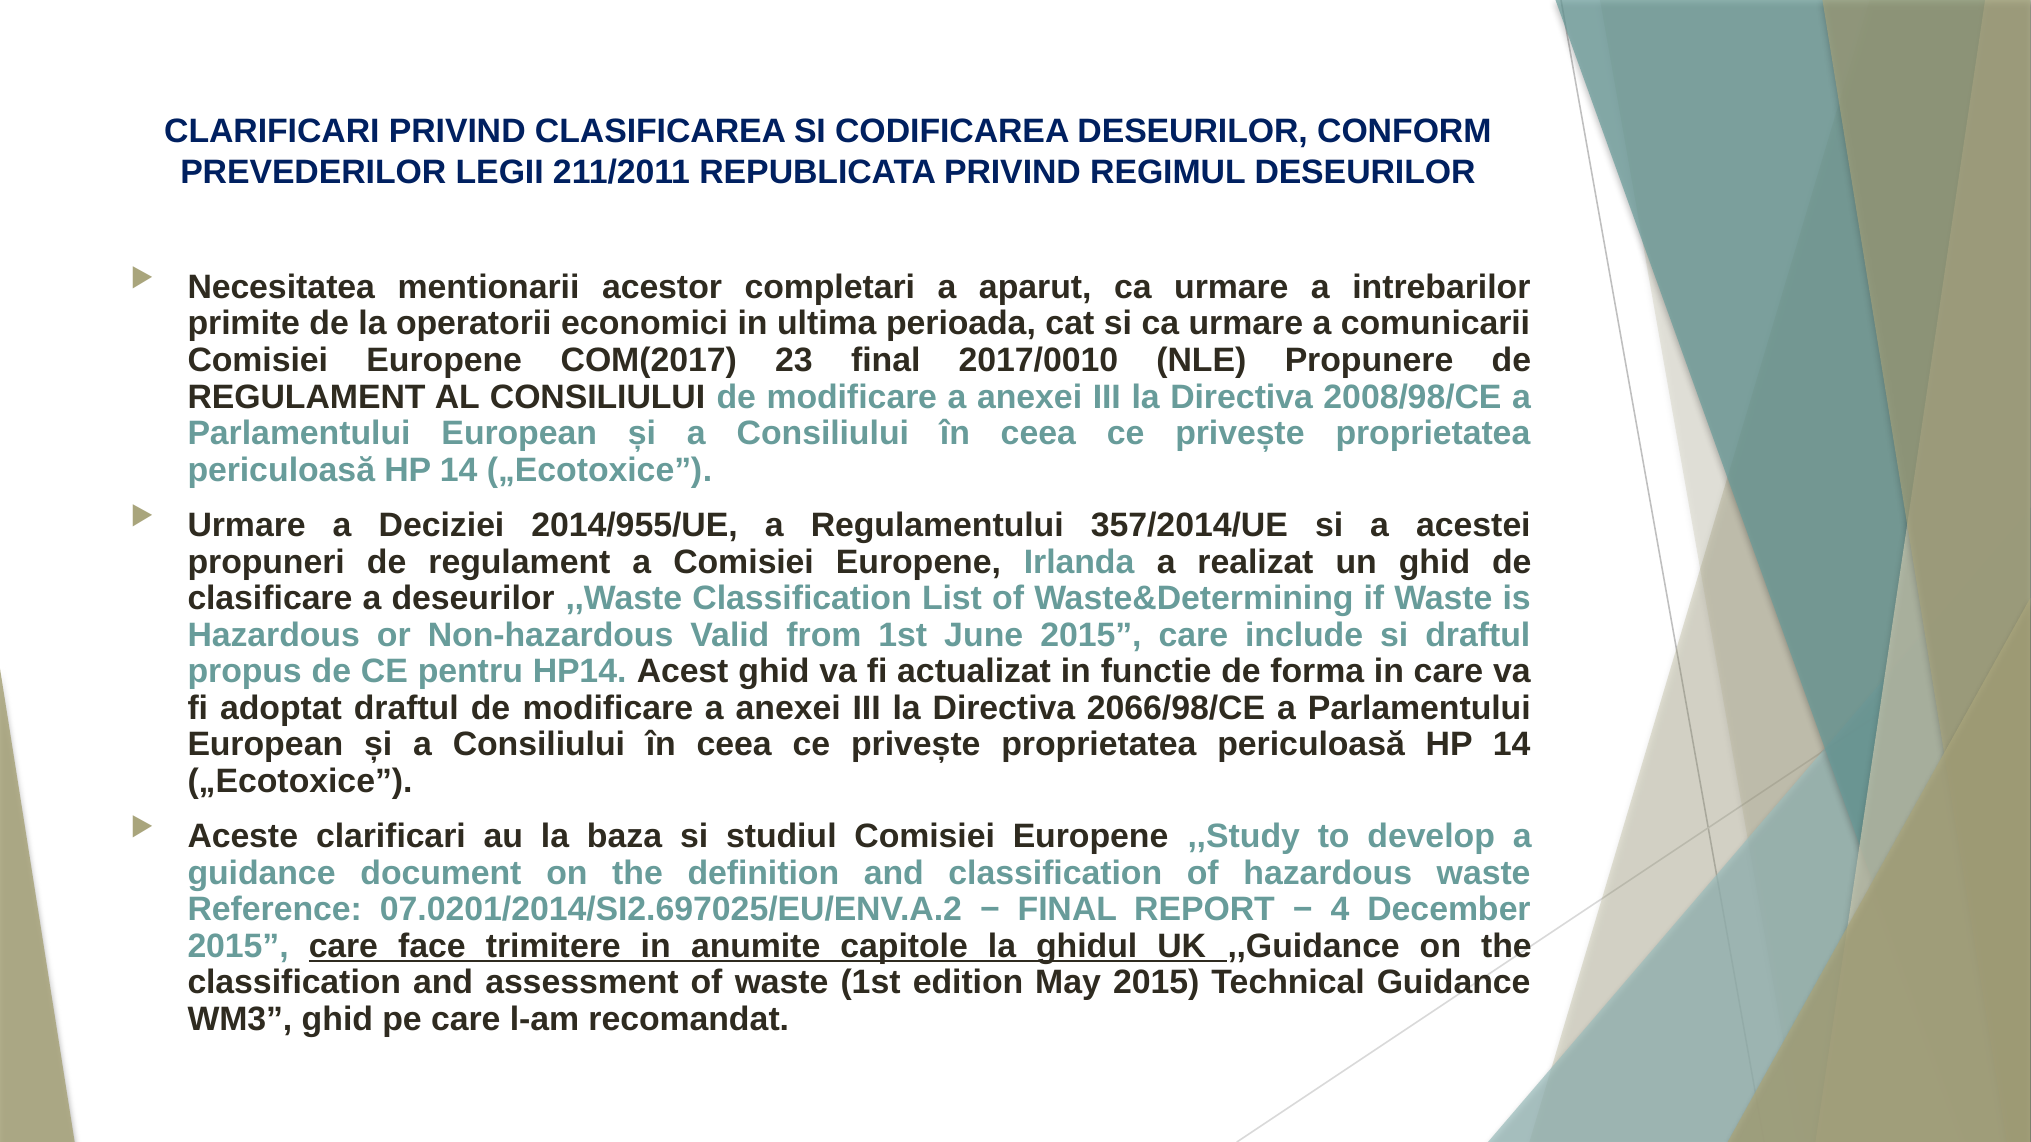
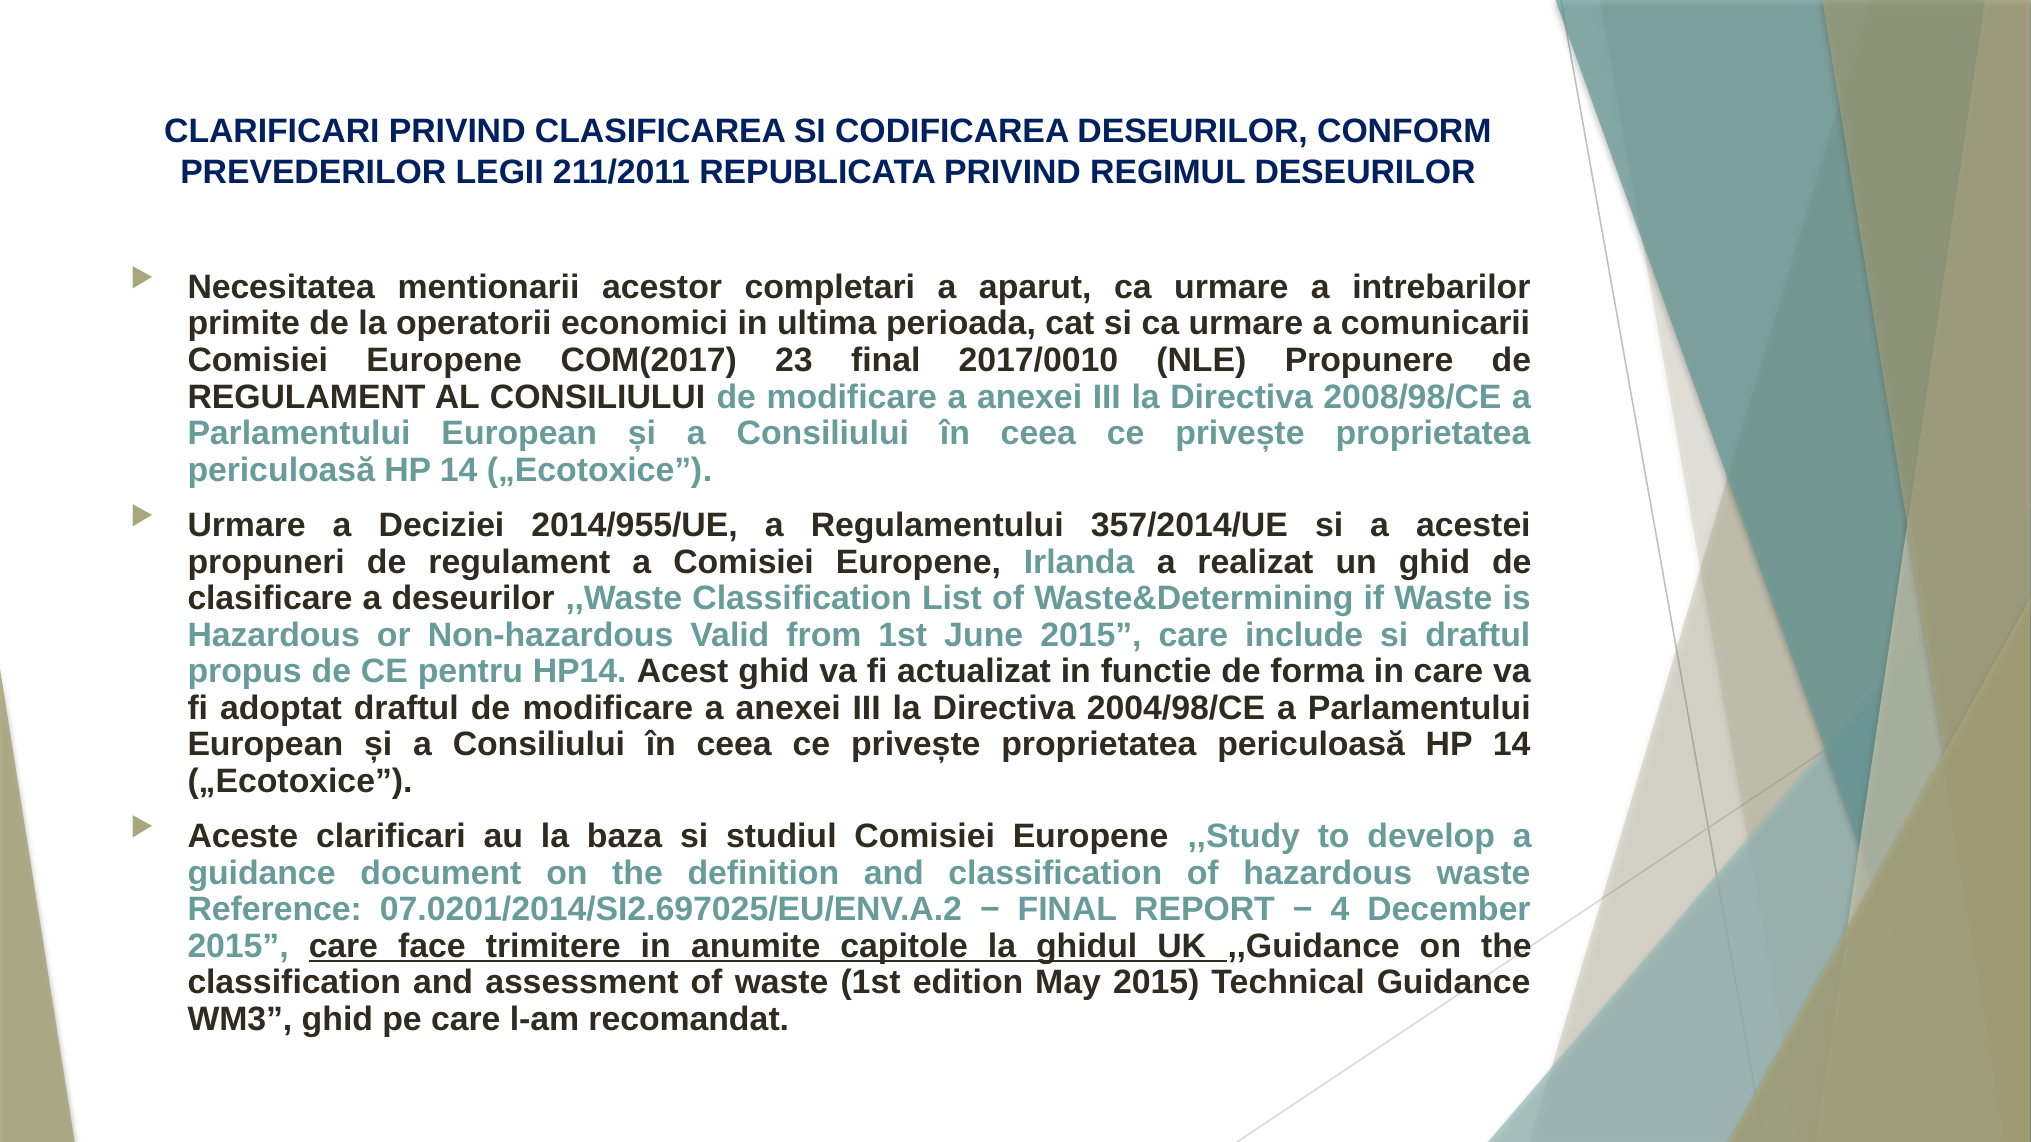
2066/98/CE: 2066/98/CE -> 2004/98/CE (1176, 708)
